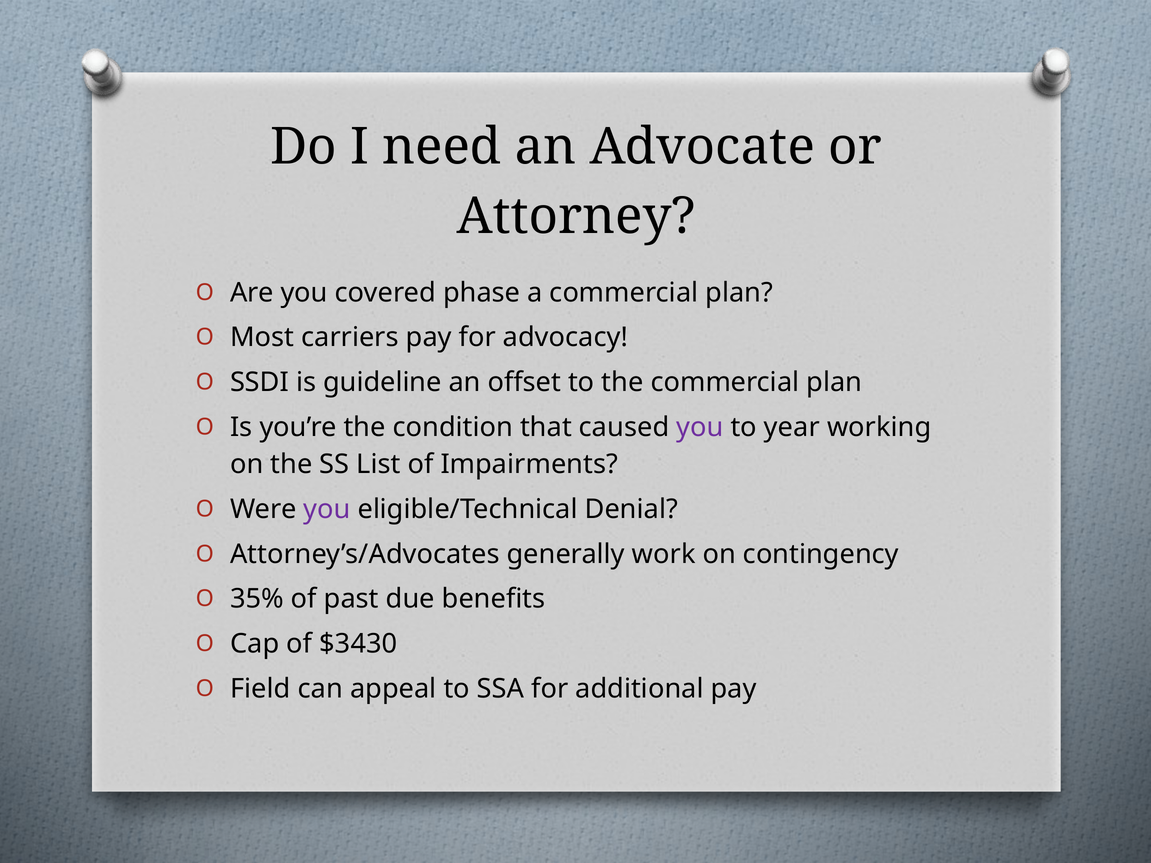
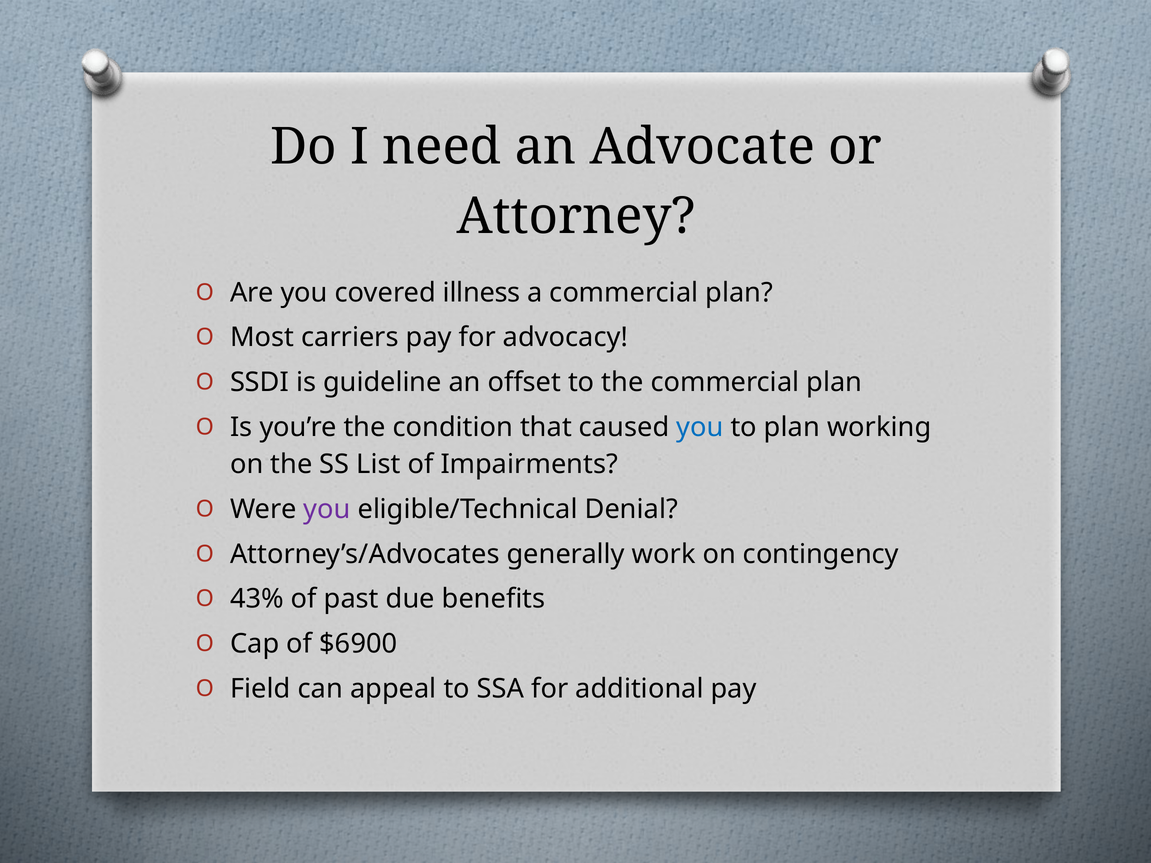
phase: phase -> illness (482, 293)
you colour: purple -> blue (700, 427)
to year: year -> plan (792, 427)
35%: 35% -> 43% (257, 599)
$3430: $3430 -> $6900 (358, 644)
